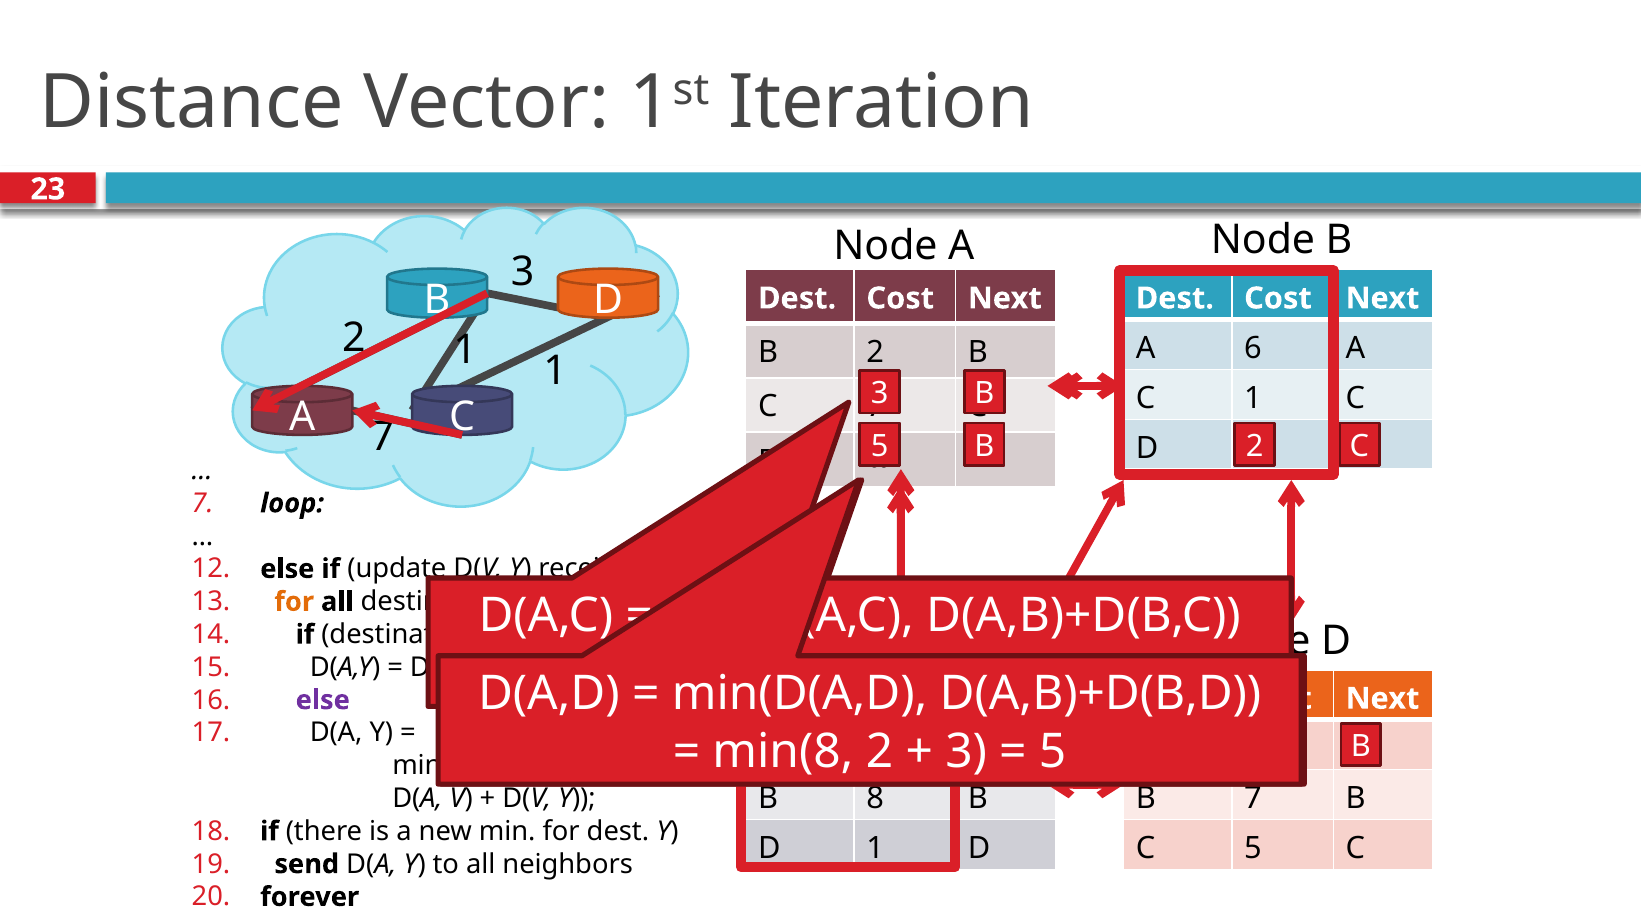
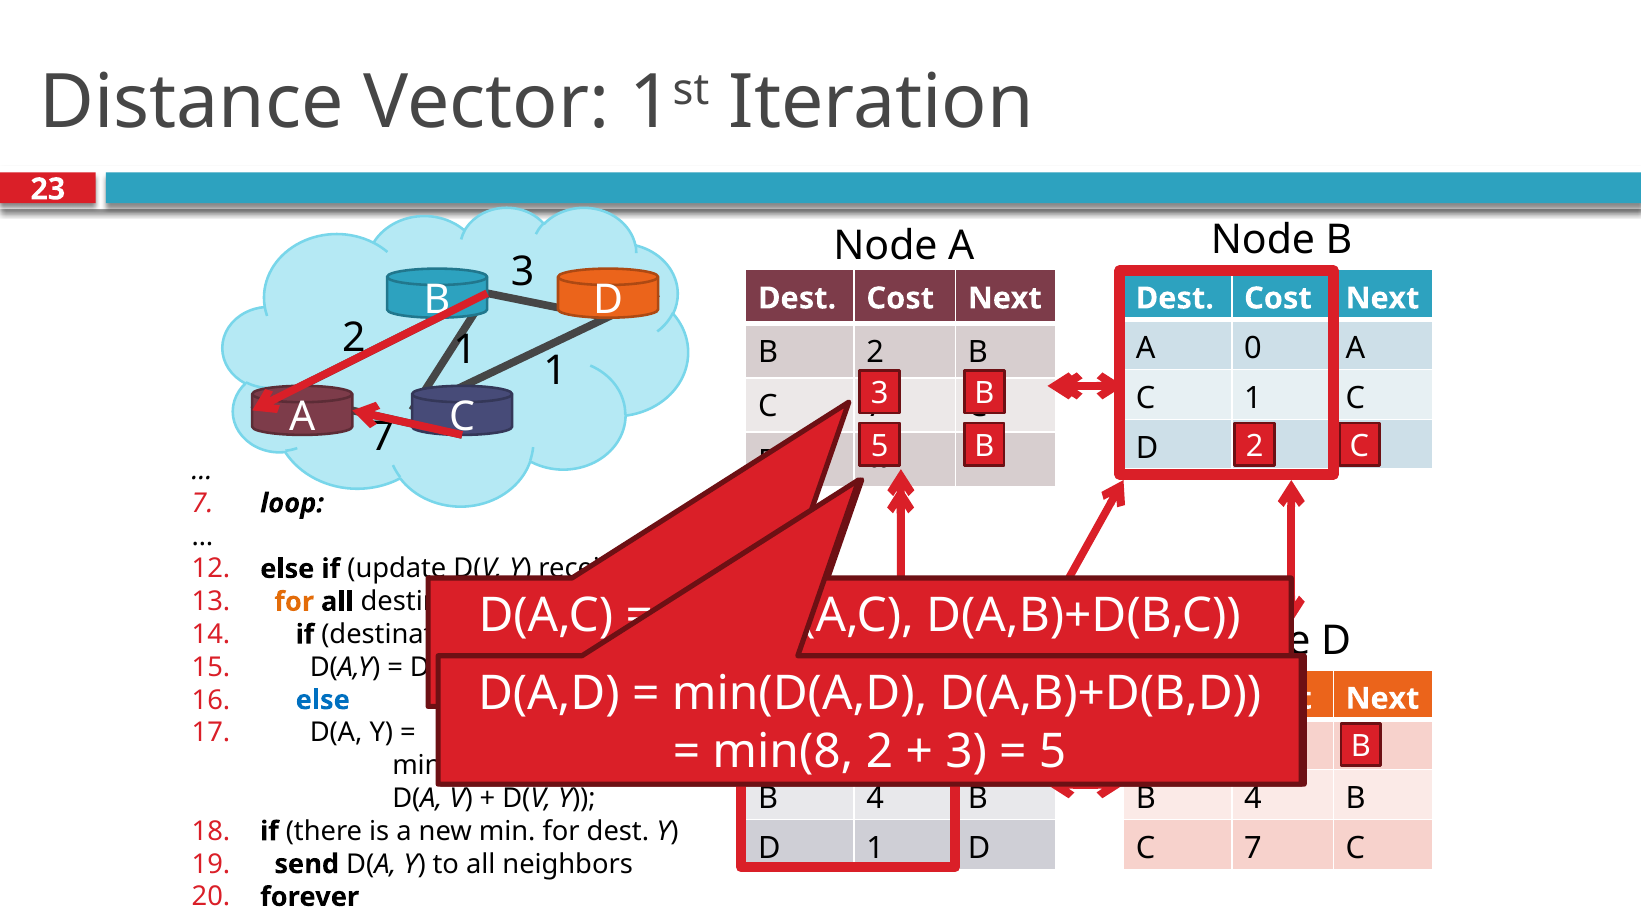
6: 6 -> 0 (1253, 348)
else colour: purple -> blue (323, 700)
8: 8 -> 4 (875, 798)
7: 7 -> 4 (1253, 798)
5: 5 -> 7 (1253, 848)
